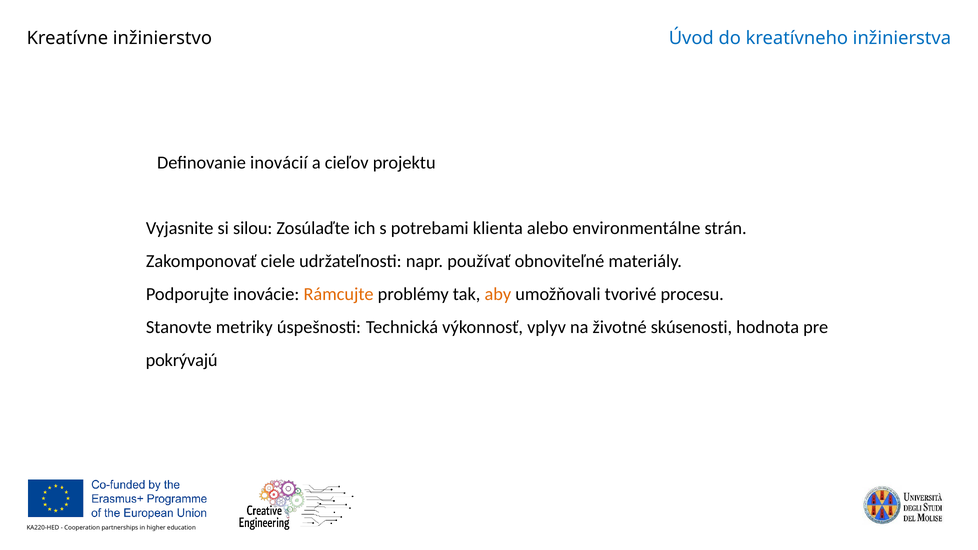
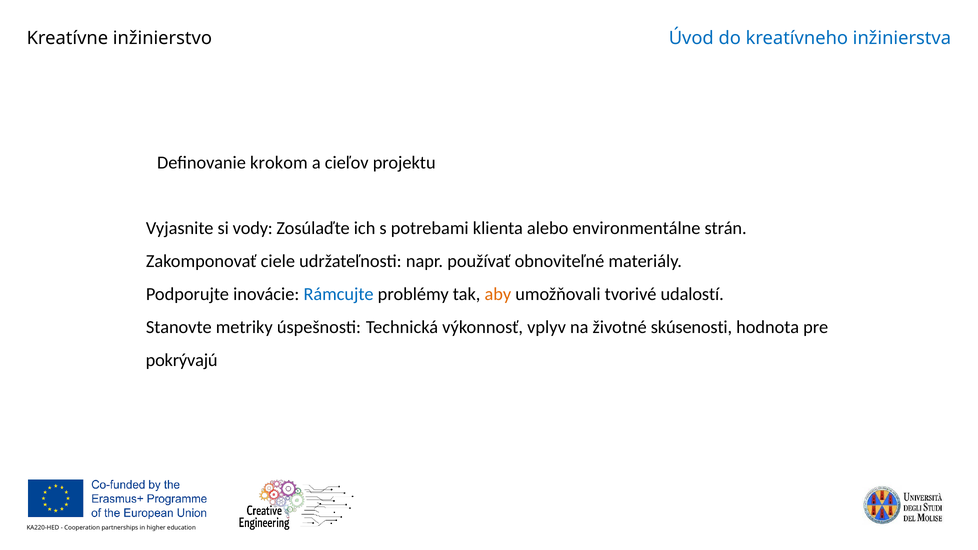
inovácií: inovácií -> krokom (279, 163)
silou: silou -> vody (253, 228)
Rámcujte colour: orange -> blue (339, 294)
procesu: procesu -> udalostí (692, 294)
